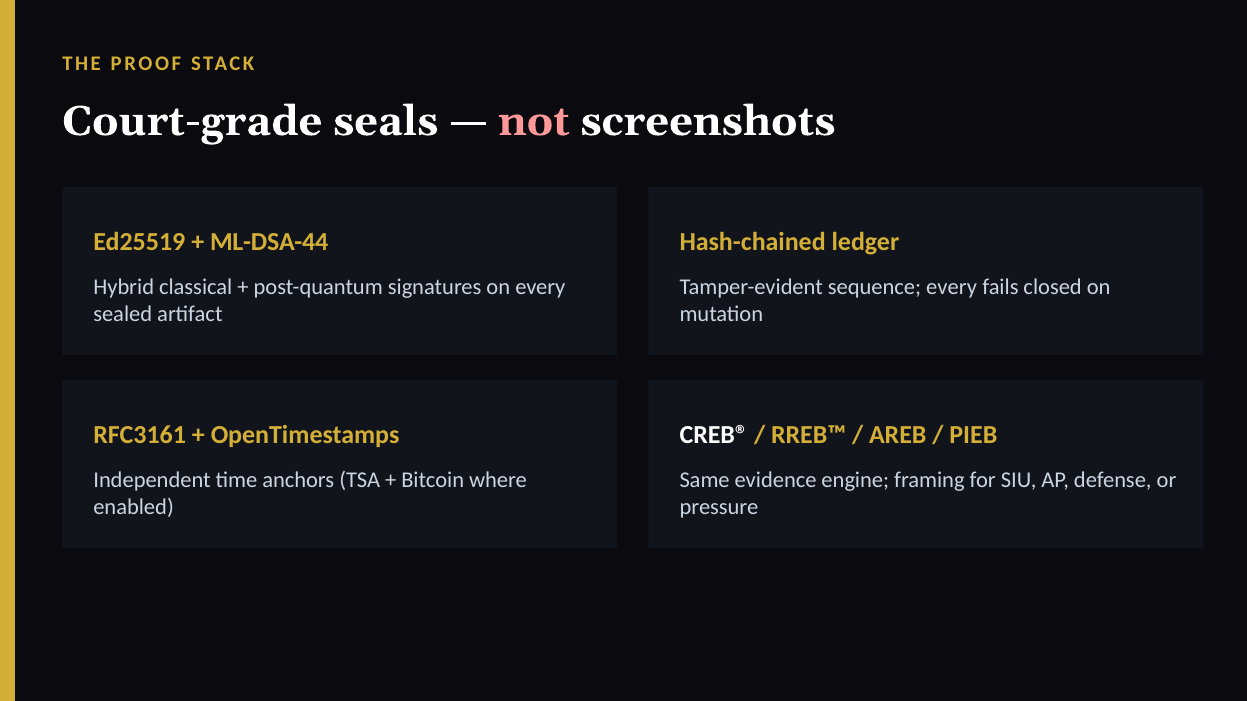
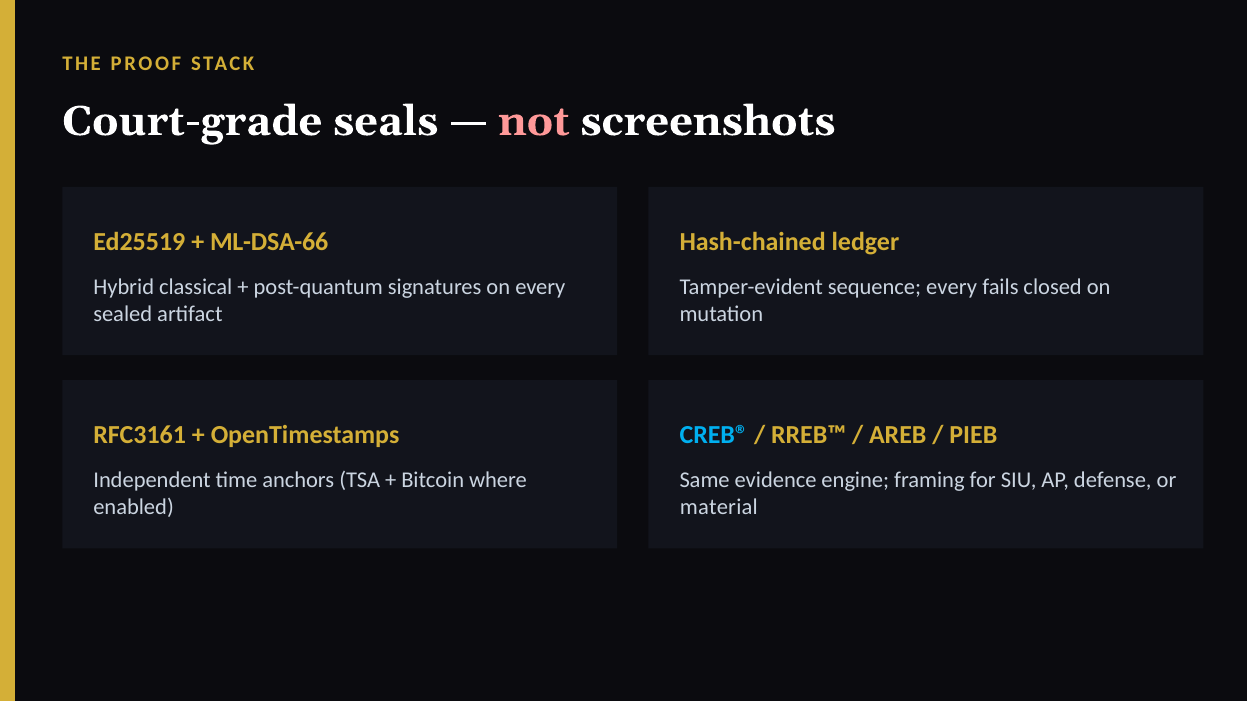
ML-DSA-44: ML-DSA-44 -> ML-DSA-66 (269, 242)
CREB® colour: white -> light blue (714, 435)
pressure: pressure -> material (719, 508)
